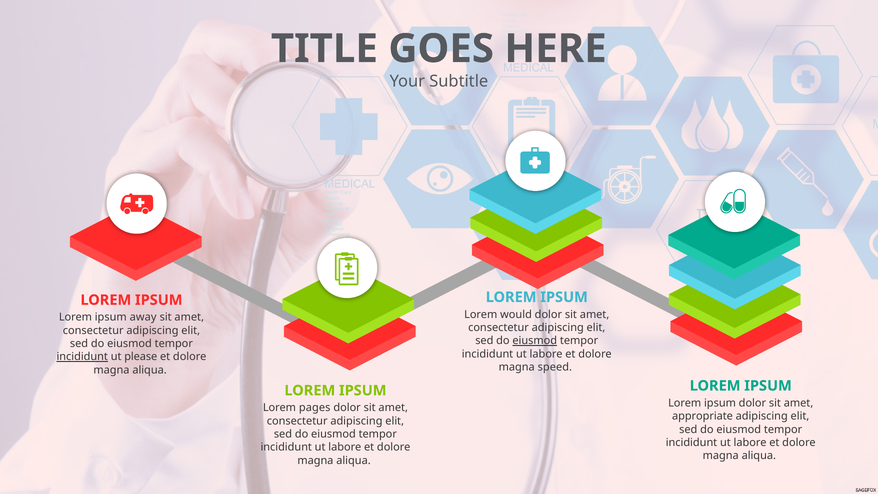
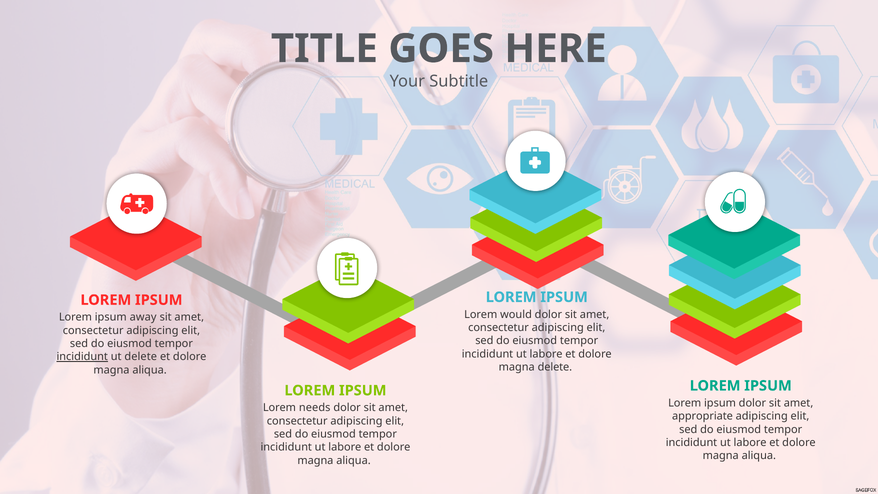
eiusmod underline: present -> none (535, 341)
ut please: please -> delete (141, 357)
magna speed: speed -> delete (555, 367)
pages: pages -> needs (315, 408)
